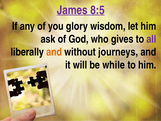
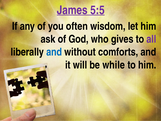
8:5: 8:5 -> 5:5 (98, 10)
glory: glory -> often (77, 26)
and colour: orange -> blue (54, 52)
journeys: journeys -> comforts (118, 52)
